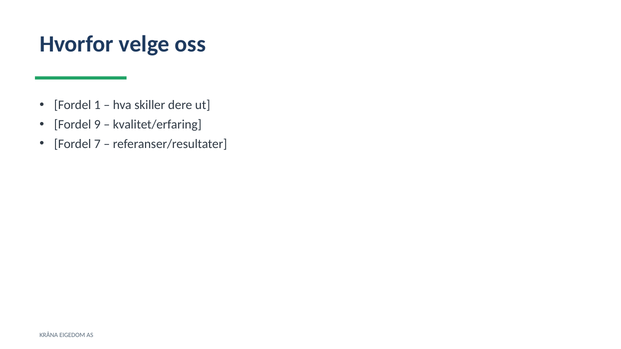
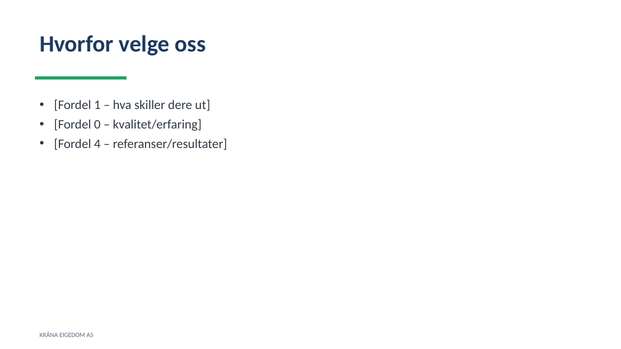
9: 9 -> 0 (97, 125)
7: 7 -> 4 (97, 144)
